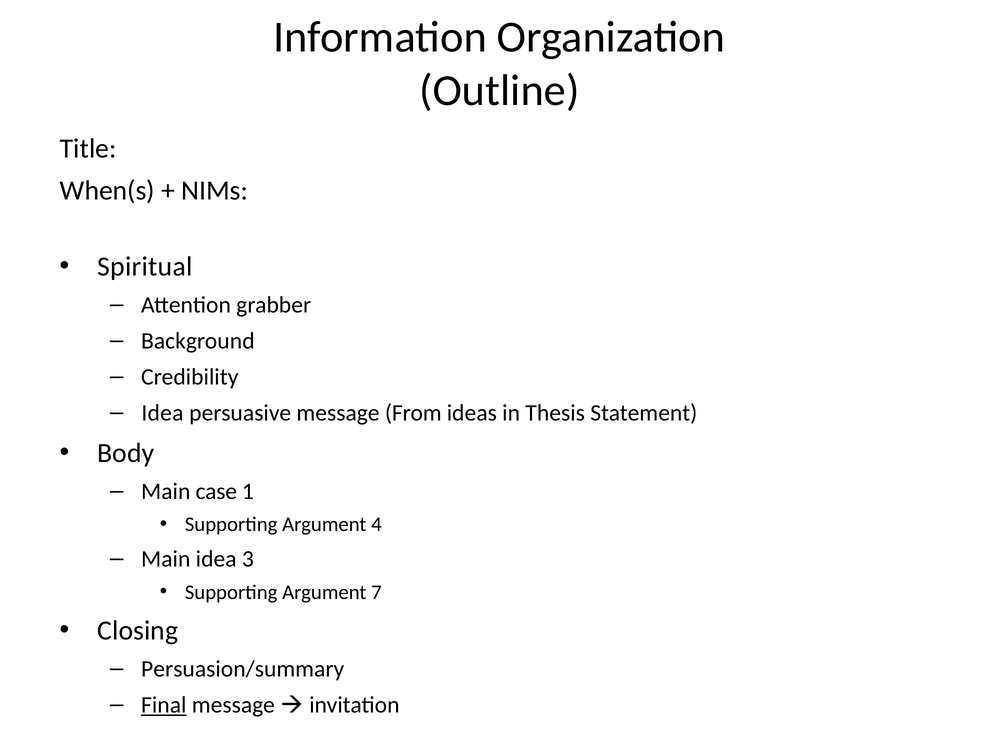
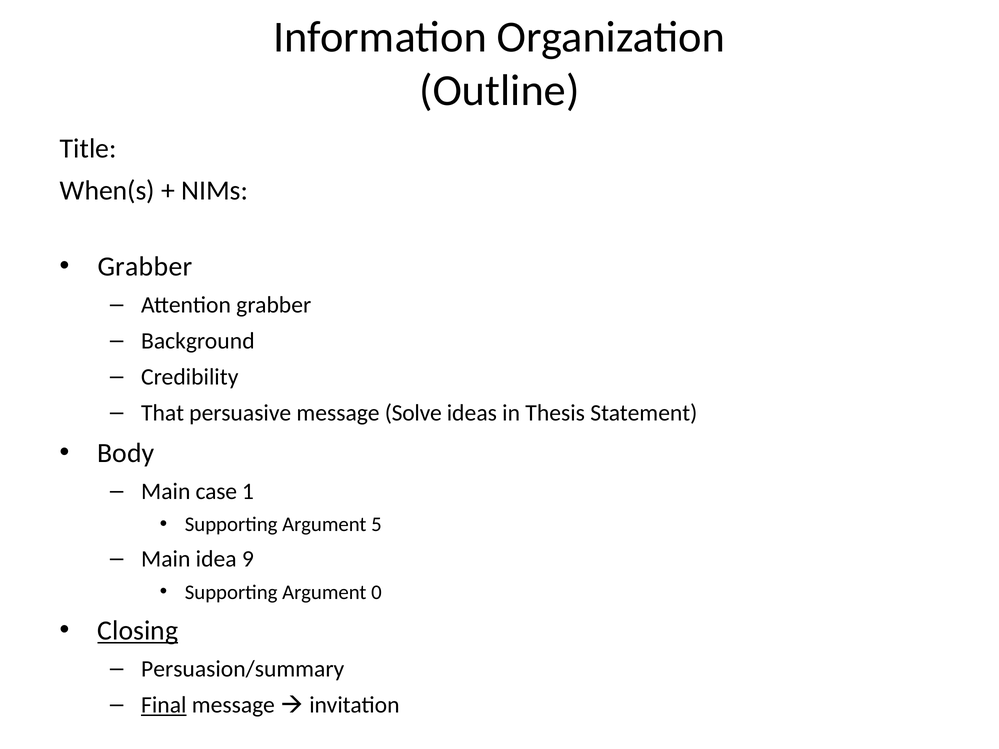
Spiritual: Spiritual -> Grabber (145, 267)
Idea: Idea -> That (163, 413)
From: From -> Solve (413, 413)
4: 4 -> 5 (376, 525)
3: 3 -> 9 (248, 559)
7: 7 -> 0 (376, 592)
Closing underline: none -> present (138, 631)
